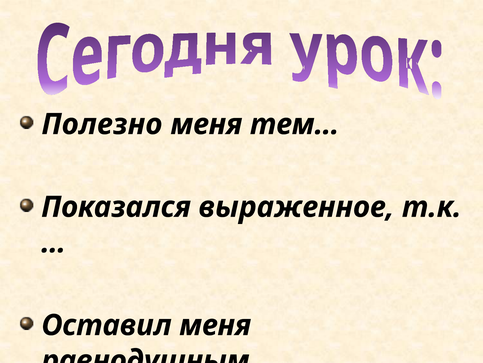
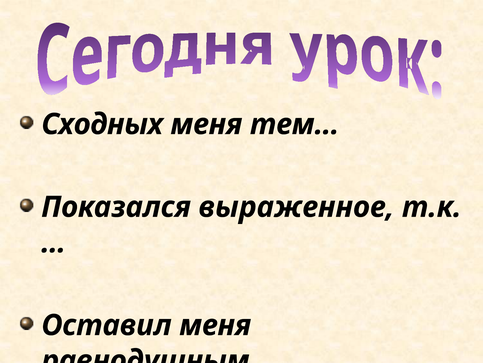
Полезно: Полезно -> Сходных (102, 124)
